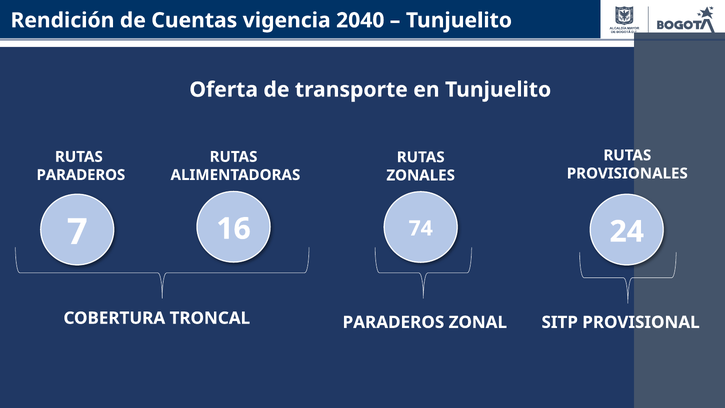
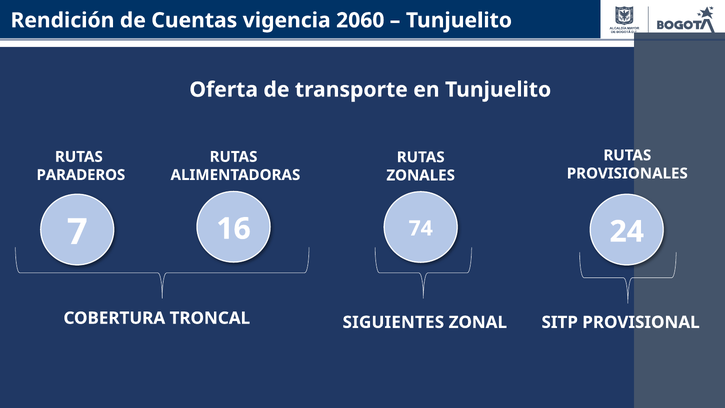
2040: 2040 -> 2060 (360, 20)
PARADEROS: PARADEROS -> SIGUIENTES (393, 322)
